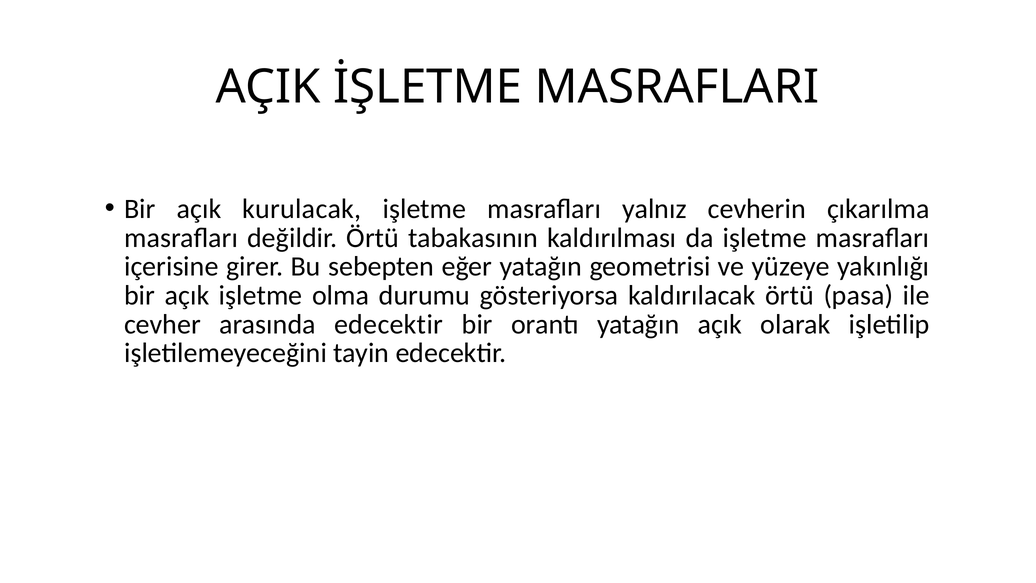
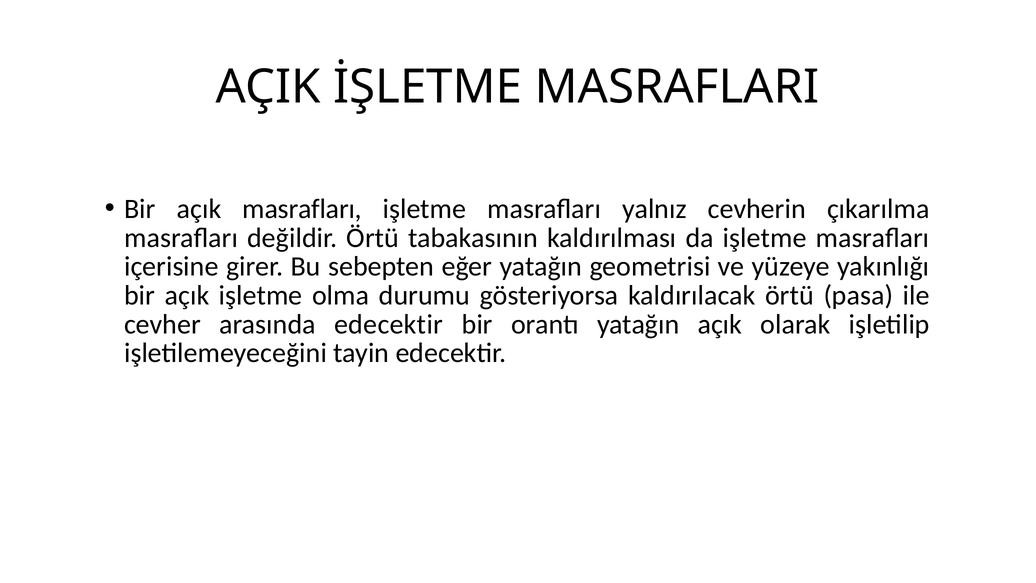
açık kurulacak: kurulacak -> masrafları (302, 209)
